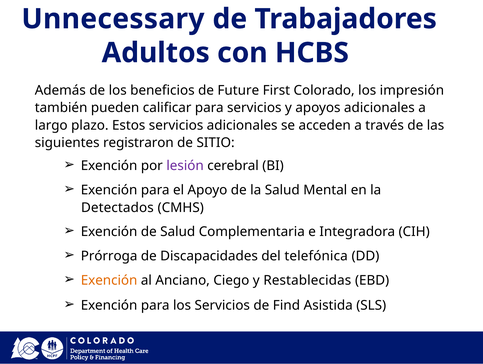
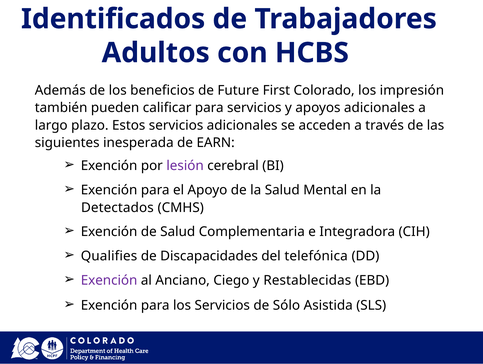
Unnecessary: Unnecessary -> Identificados (113, 19)
registraron: registraron -> inesperada (138, 143)
SITIO: SITIO -> EARN (216, 143)
Prórroga: Prórroga -> Qualifies (109, 256)
Exención colour: orange -> purple (109, 280)
Find: Find -> Sólo (286, 305)
